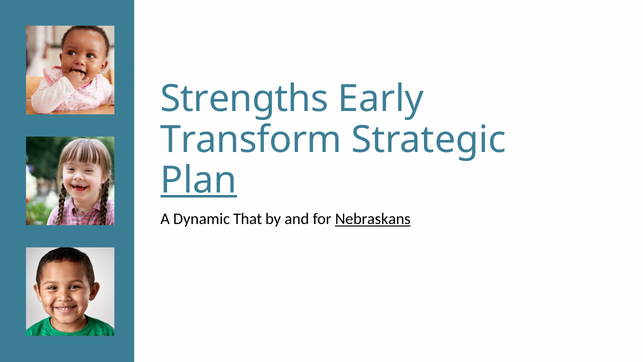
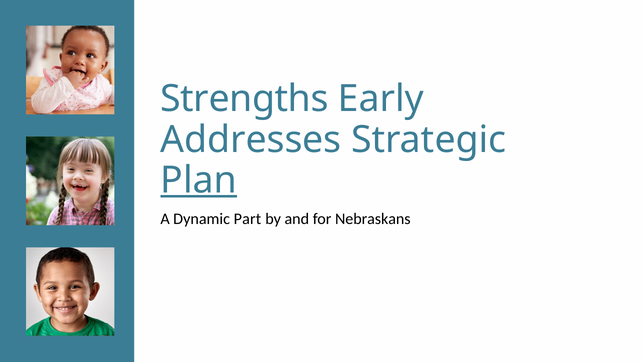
Transform: Transform -> Addresses (251, 139)
That: That -> Part (247, 219)
Nebraskans underline: present -> none (373, 219)
